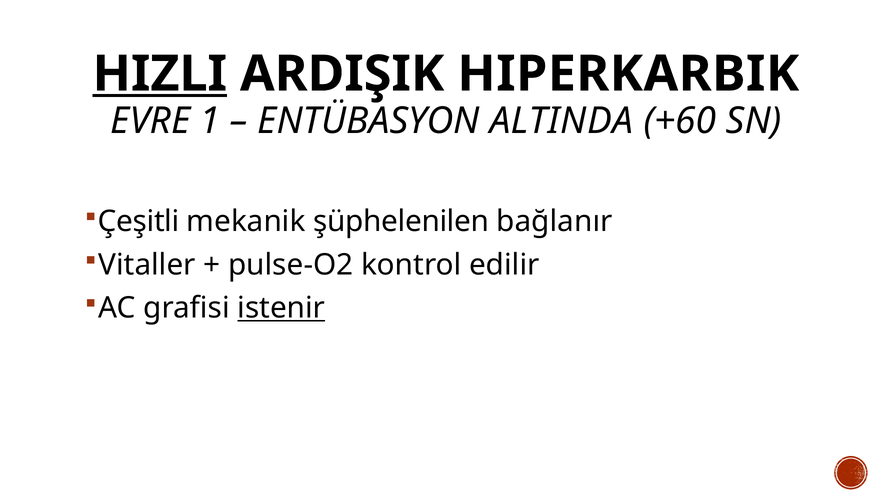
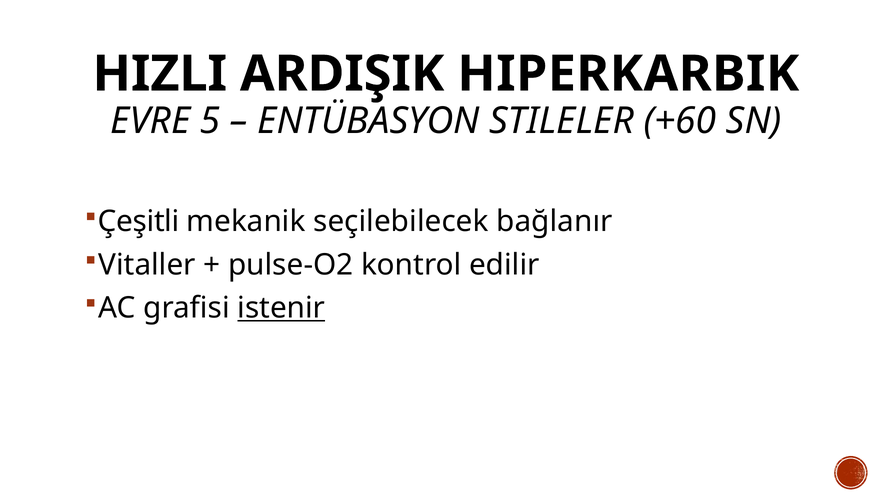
HIZLI underline: present -> none (160, 74)
1: 1 -> 5 (210, 121)
ALTINDA: ALTINDA -> STILELER (561, 121)
şüphelenilen: şüphelenilen -> seçilebilecek (401, 221)
